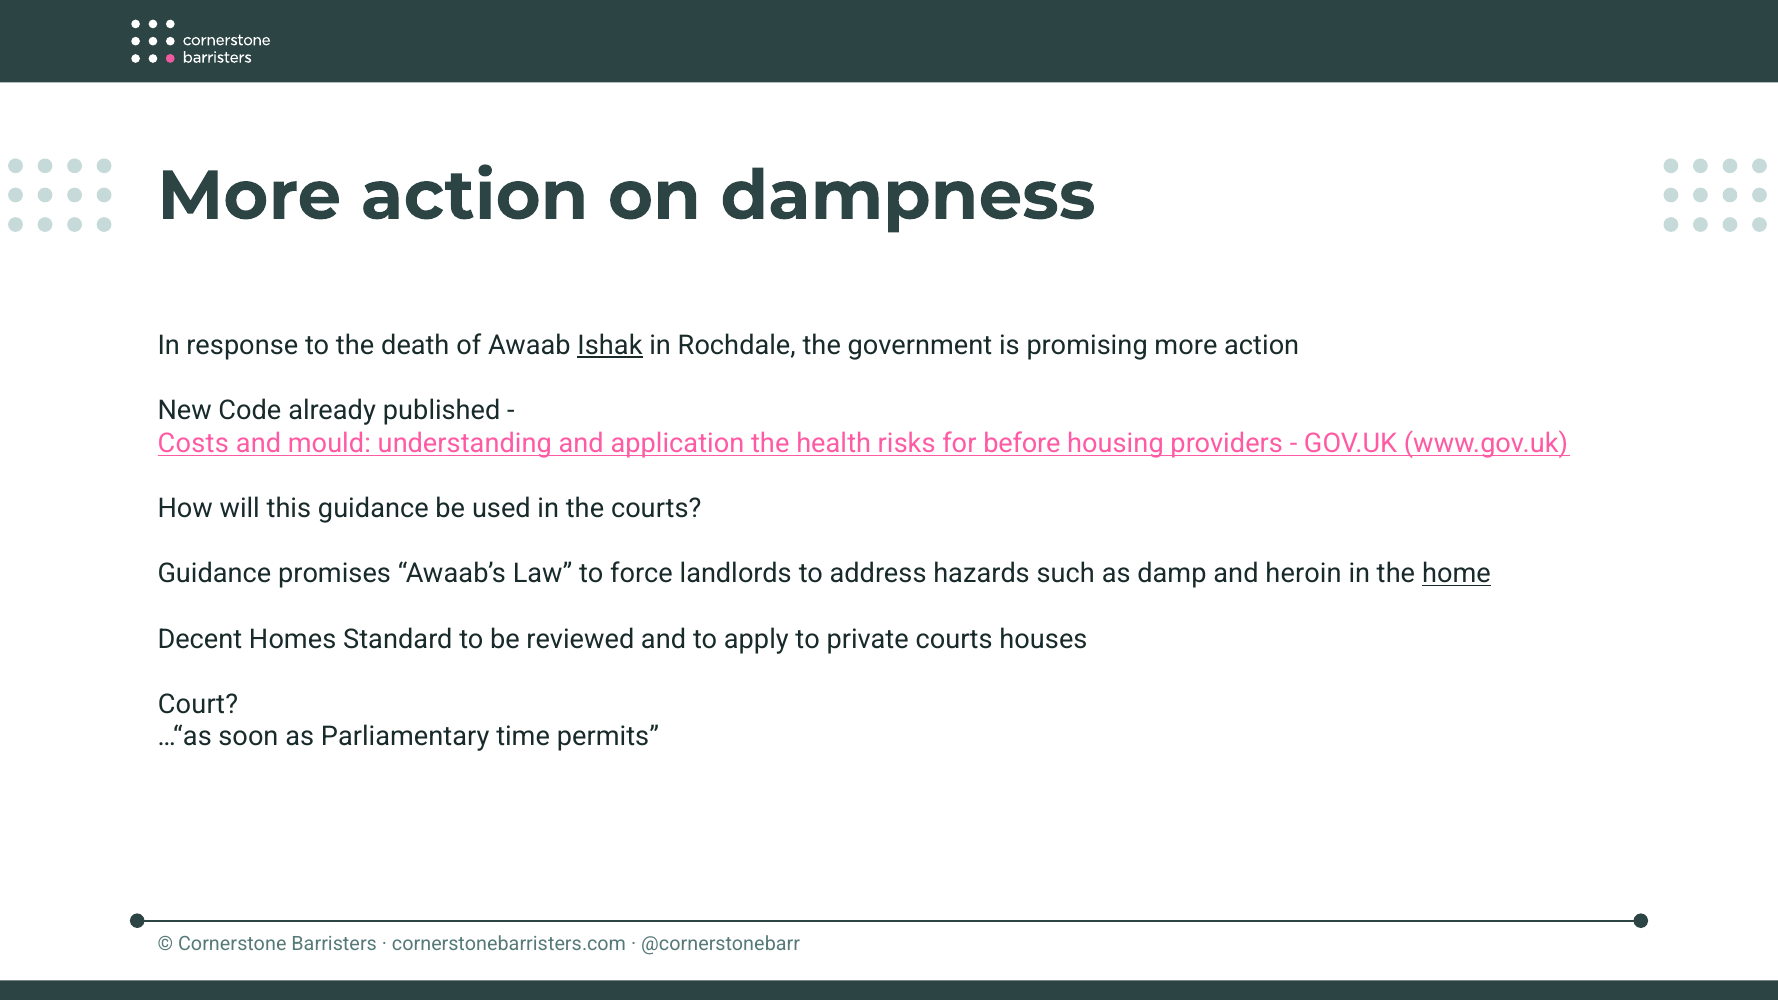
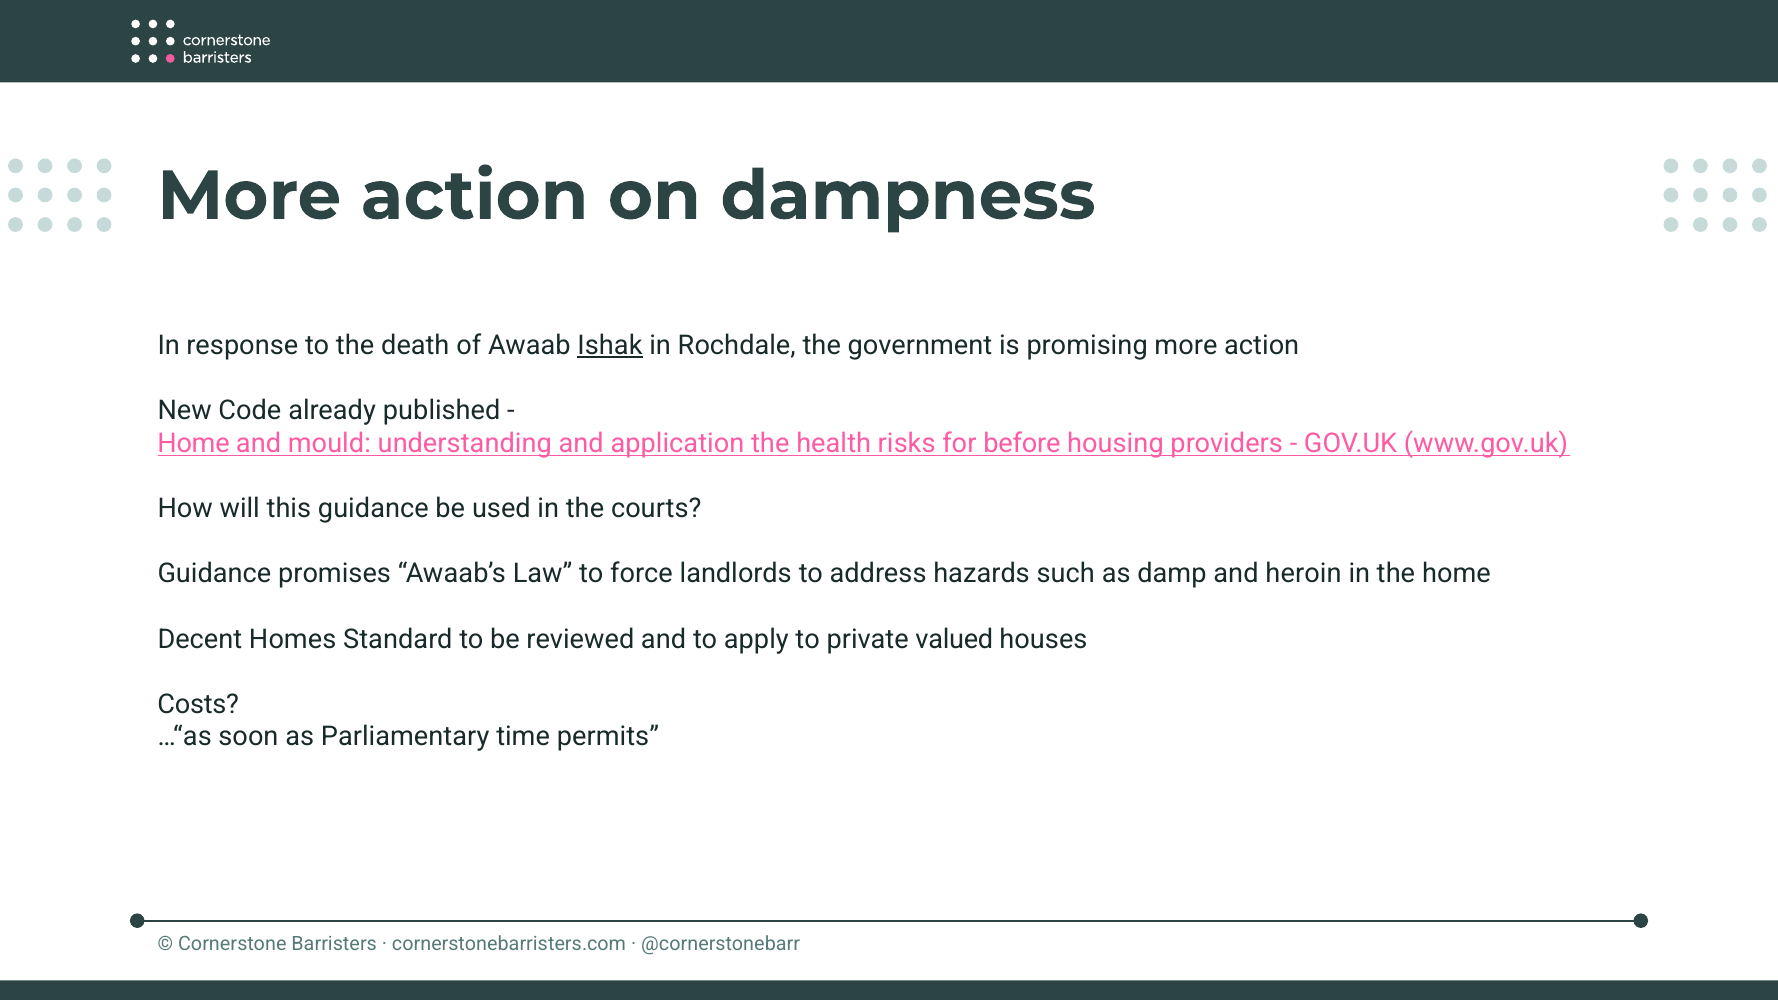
Costs: Costs -> Home (194, 444)
home underline: present -> none (1456, 574)
private courts: courts -> valued (954, 639)
Court: Court -> Costs (198, 704)
